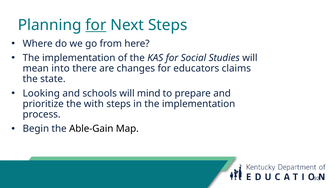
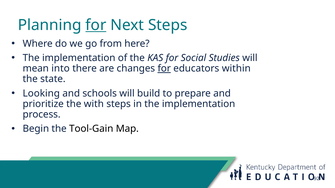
for underline: none -> present (164, 69)
claims: claims -> within (236, 69)
mind: mind -> build (149, 94)
Able-Gain: Able-Gain -> Tool-Gain (91, 129)
